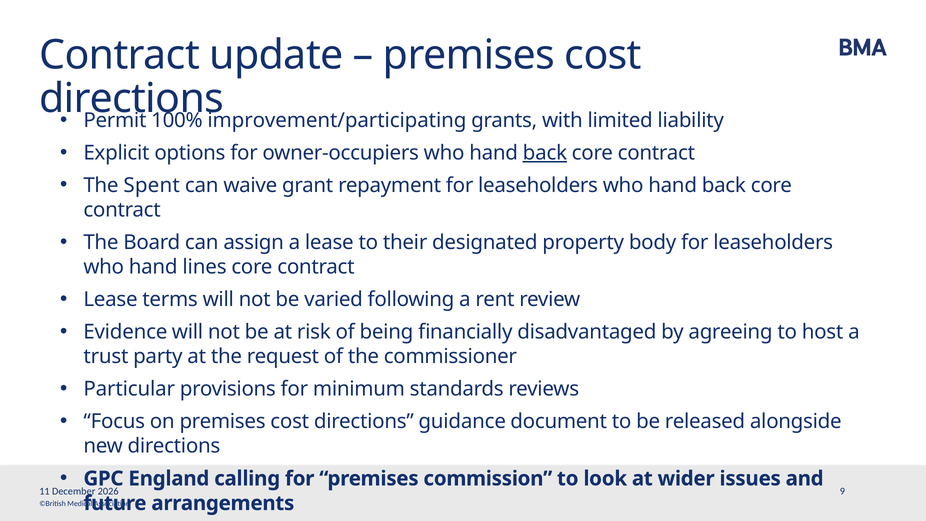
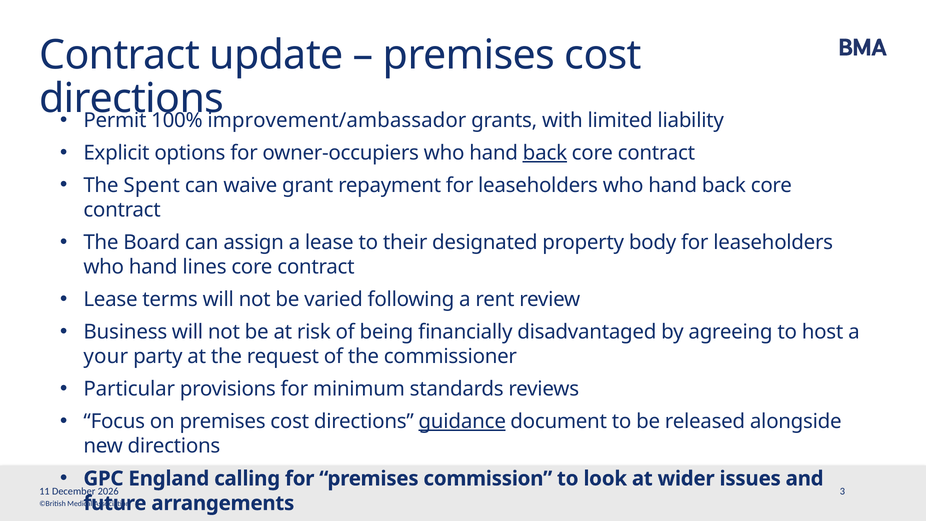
improvement/participating: improvement/participating -> improvement/ambassador (337, 120)
Evidence: Evidence -> Business (125, 332)
trust: trust -> your (106, 357)
guidance underline: none -> present (462, 421)
9: 9 -> 3 (842, 491)
